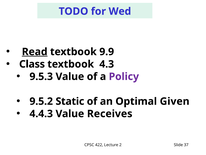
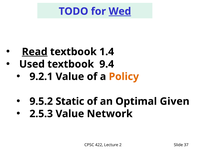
Wed underline: none -> present (120, 11)
9.9: 9.9 -> 1.4 (107, 52)
Class: Class -> Used (32, 64)
4.3: 4.3 -> 9.4 (107, 64)
9.5.3: 9.5.3 -> 9.2.1 (41, 76)
Policy colour: purple -> orange (124, 76)
4.4.3: 4.4.3 -> 2.5.3 (41, 113)
Receives: Receives -> Network (110, 113)
